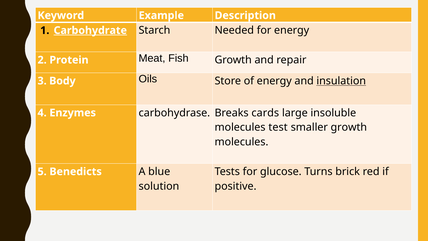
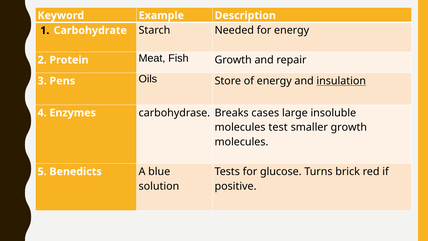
Carbohydrate underline: present -> none (90, 30)
Body: Body -> Pens (62, 81)
cards: cards -> cases (265, 113)
